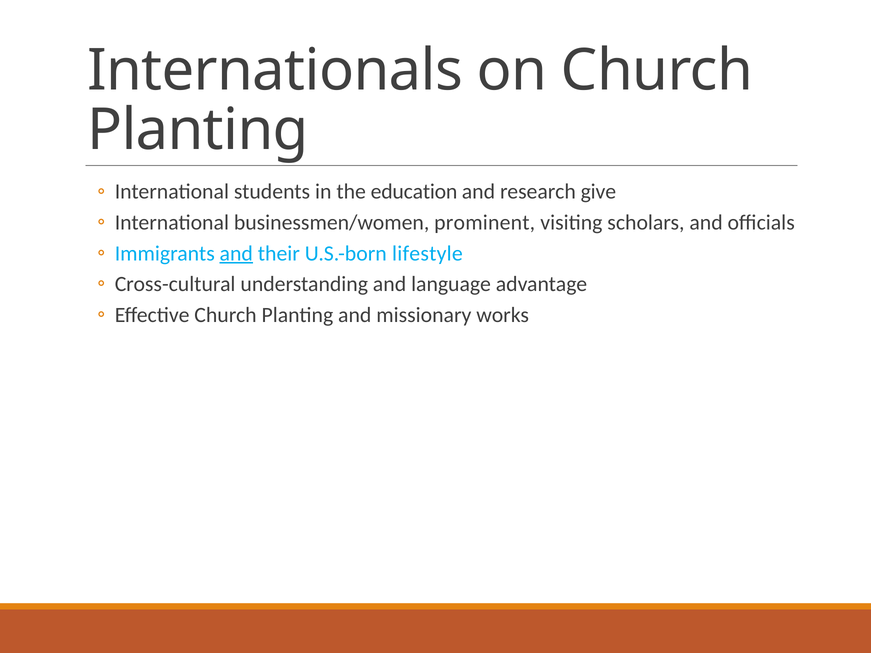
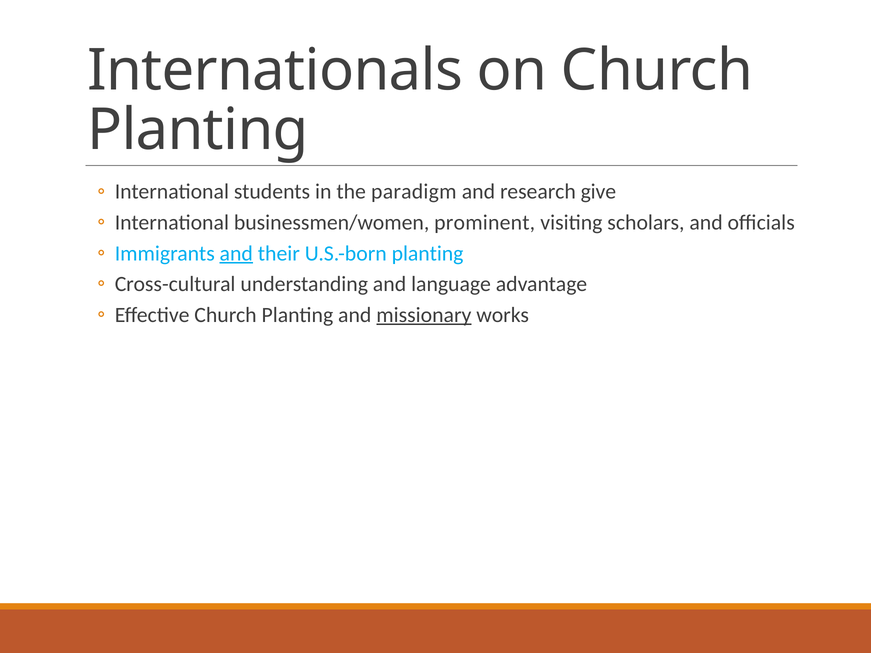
education: education -> paradigm (414, 192)
U.S.-born lifestyle: lifestyle -> planting (428, 253)
missionary underline: none -> present (424, 315)
